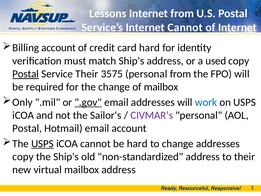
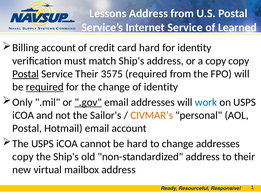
Lessons Internet: Internet -> Address (149, 13)
Internet Cannot: Cannot -> Service (185, 27)
of Internet: Internet -> Learned (237, 27)
a used: used -> copy (216, 61)
3575 personal: personal -> required (146, 74)
required underline: none -> present (45, 87)
of mailbox: mailbox -> identity (161, 87)
CIVMAR’s colour: purple -> orange (152, 115)
USPS underline: present -> none (42, 143)
